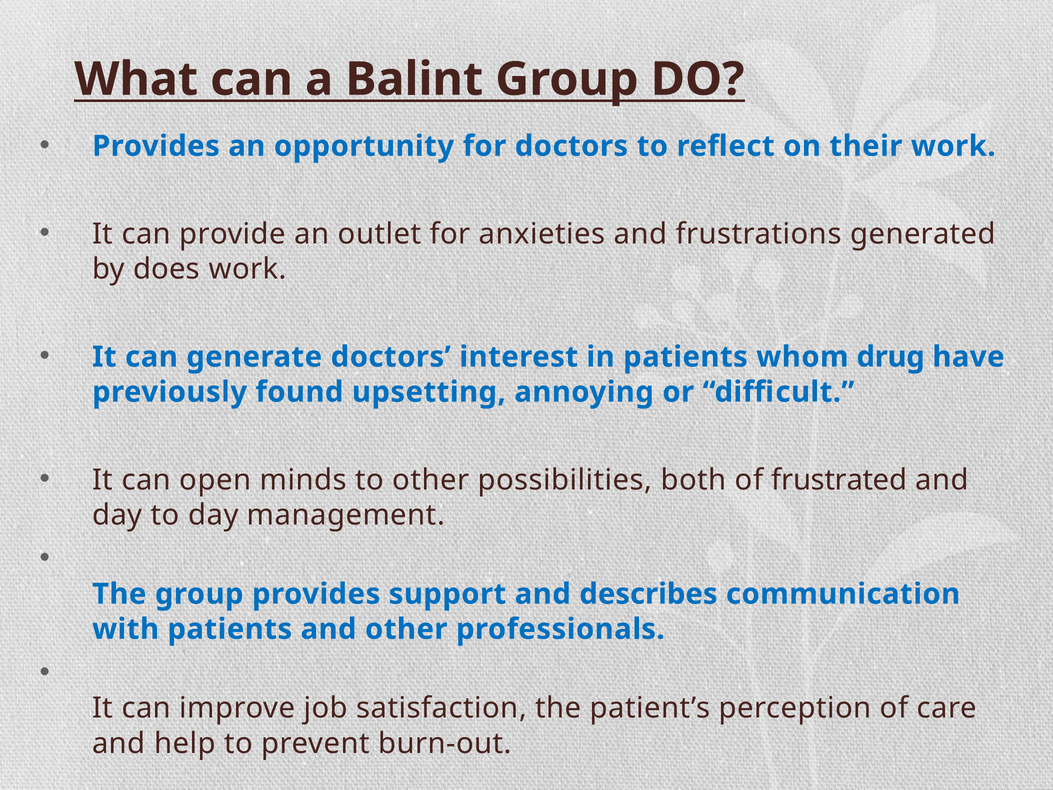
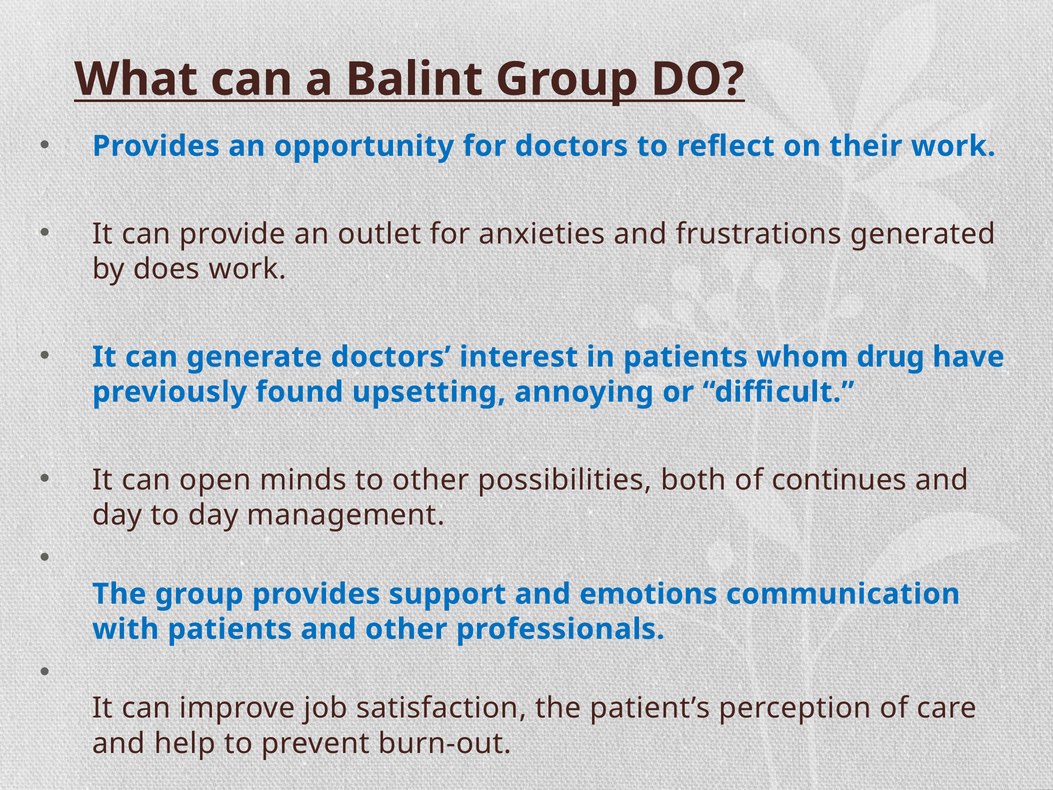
frustrated: frustrated -> continues (839, 480)
describes: describes -> emotions (648, 594)
